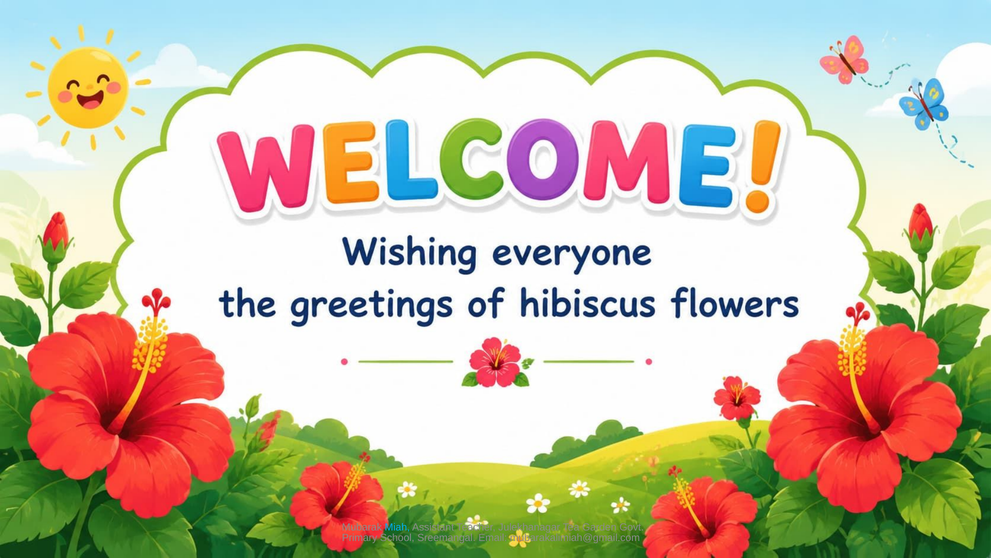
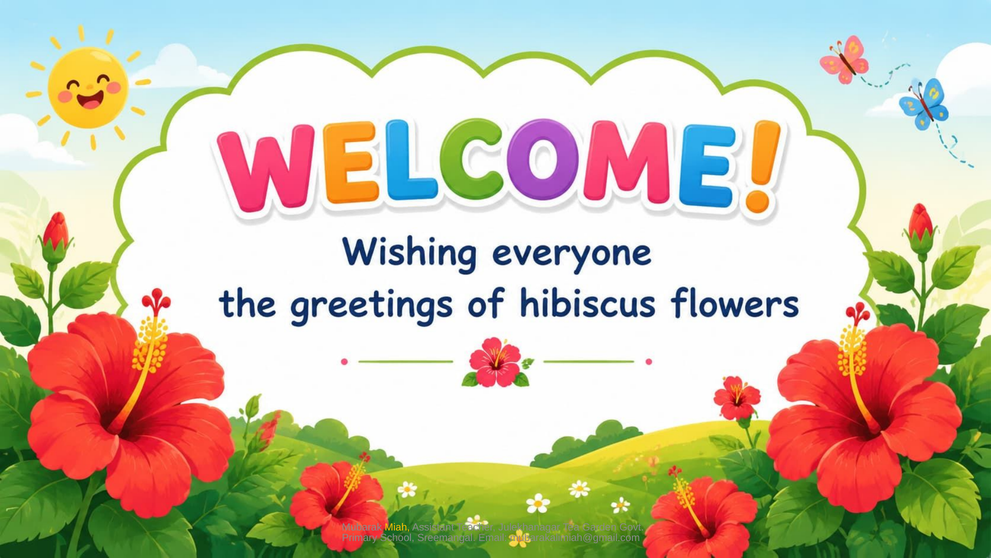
Miah colour: light blue -> yellow (397, 527)
